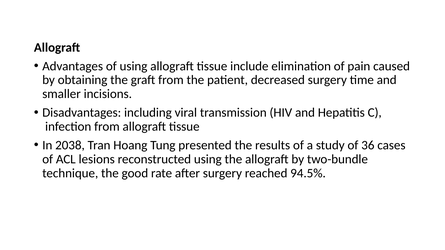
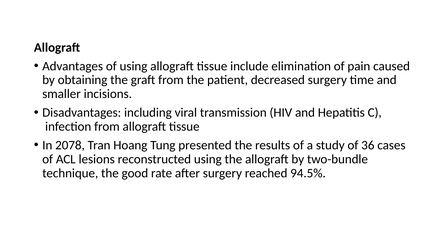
2038: 2038 -> 2078 (70, 145)
